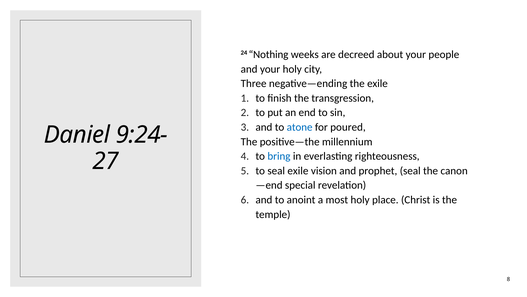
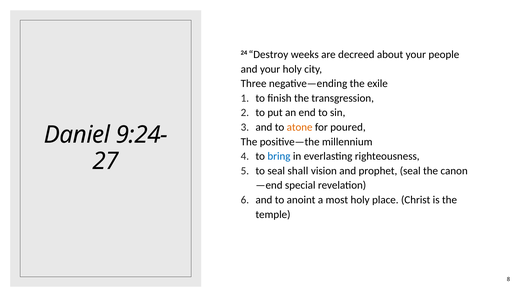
Nothing: Nothing -> Destroy (268, 54)
atone colour: blue -> orange (300, 127)
seal exile: exile -> shall (298, 170)
